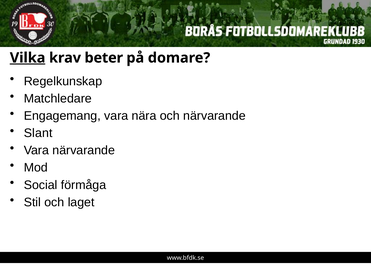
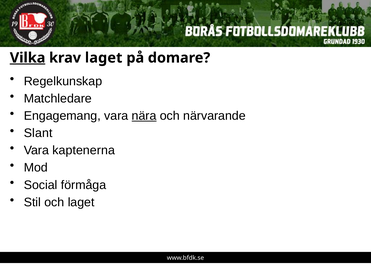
krav beter: beter -> laget (104, 58)
nära underline: none -> present (144, 116)
Vara närvarande: närvarande -> kaptenerna (84, 150)
